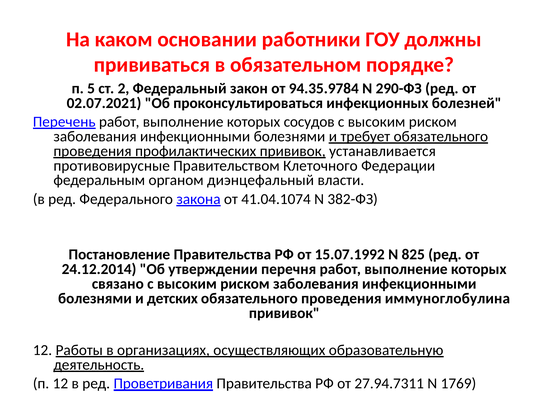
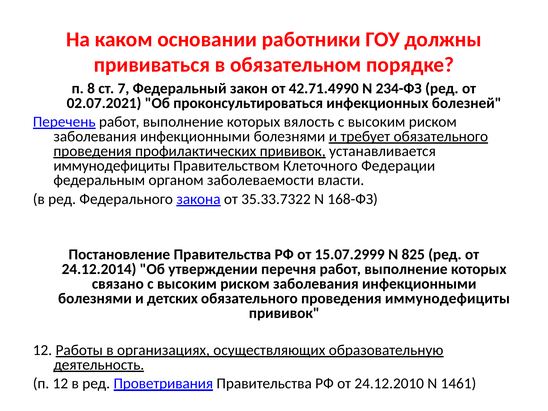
5: 5 -> 8 (91, 88)
2: 2 -> 7 (123, 88)
94.35.9784: 94.35.9784 -> 42.71.4990 (324, 88)
290-ФЗ: 290-ФЗ -> 234-ФЗ (399, 88)
сосудов: сосудов -> вялость (309, 122)
противовирусные: противовирусные -> иммунодефициты (112, 166)
диэнцефальный: диэнцефальный -> заболеваемости (261, 180)
41.04.1074: 41.04.1074 -> 35.33.7322 (276, 199)
382-ФЗ: 382-ФЗ -> 168-ФЗ (353, 199)
15.07.1992: 15.07.1992 -> 15.07.2999 (350, 255)
проведения иммуноглобулина: иммуноглобулина -> иммунодефициты (447, 299)
27.94.7311: 27.94.7311 -> 24.12.2010 (389, 384)
1769: 1769 -> 1461 (458, 384)
